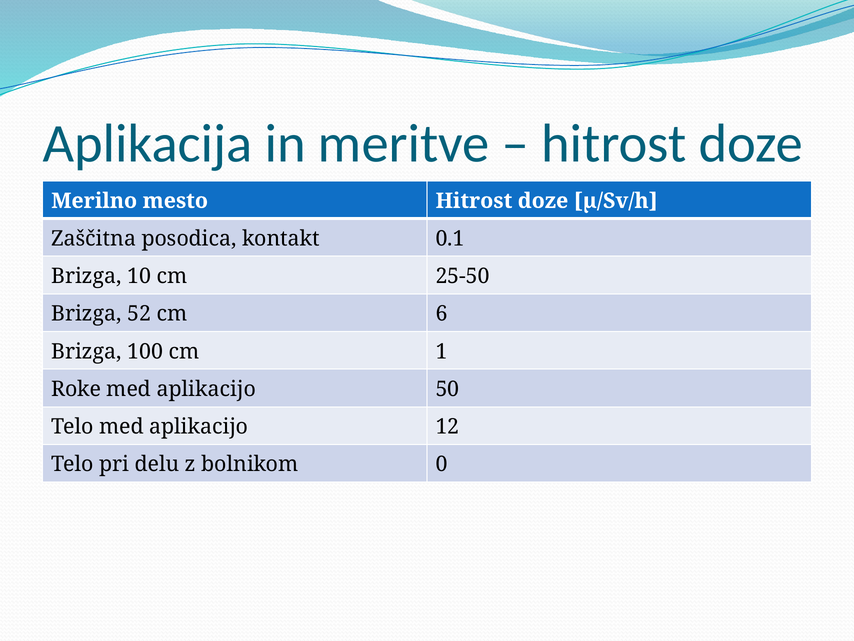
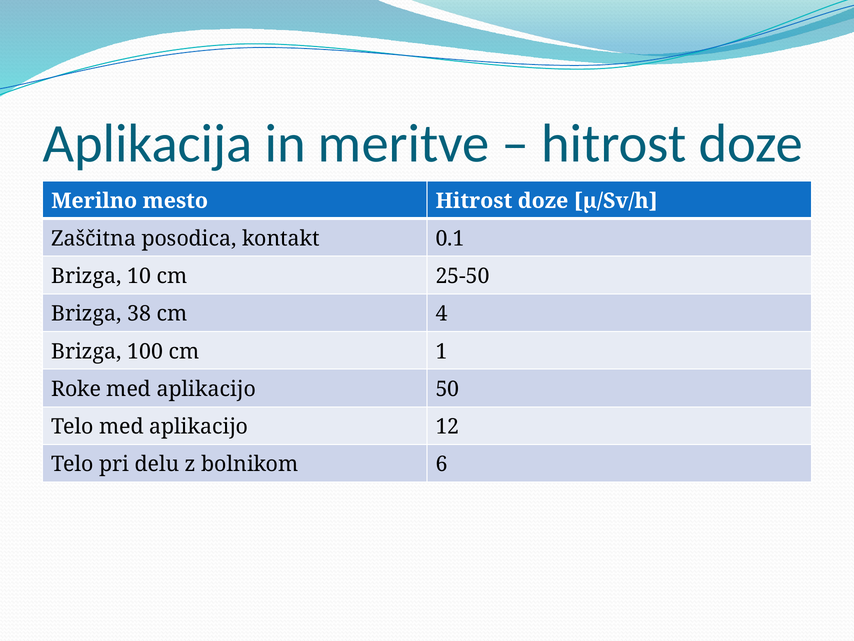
52: 52 -> 38 (139, 314)
6: 6 -> 4 (442, 314)
0: 0 -> 6 (442, 464)
